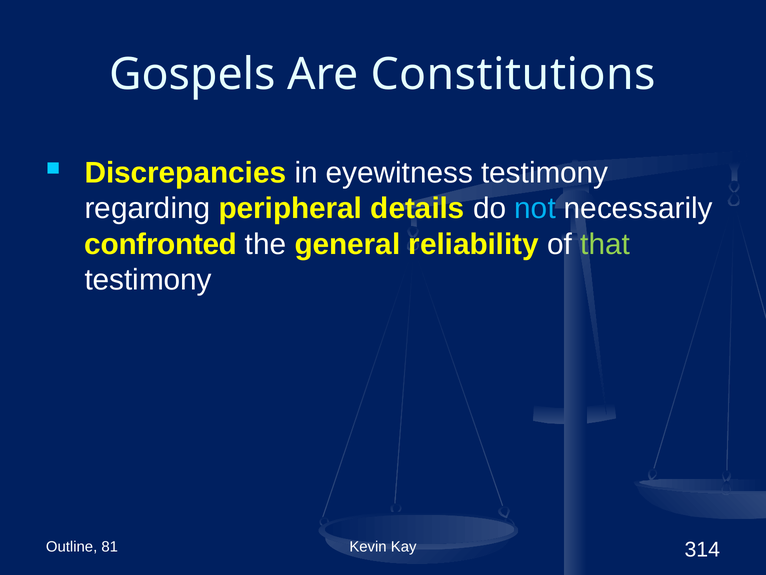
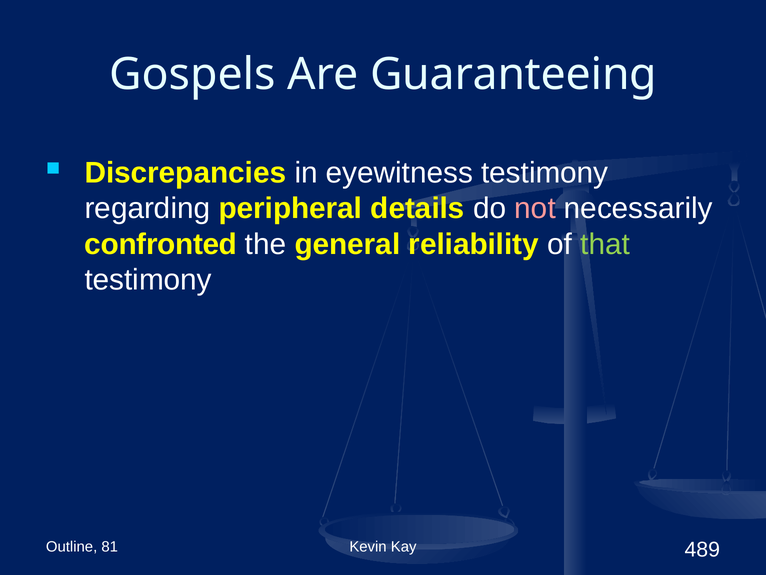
Constitutions: Constitutions -> Guaranteeing (513, 74)
not colour: light blue -> pink (535, 208)
314: 314 -> 489 (702, 549)
